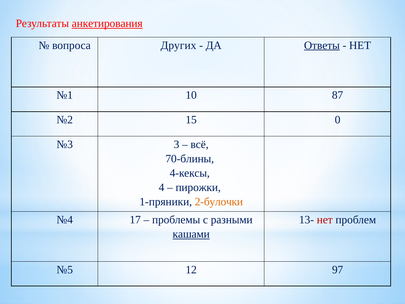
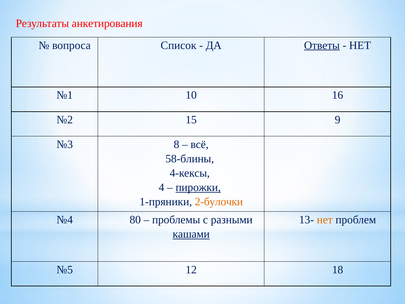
анкетирования underline: present -> none (107, 23)
Других: Других -> Список (179, 45)
87: 87 -> 16 (338, 95)
0: 0 -> 9 (338, 120)
3: 3 -> 8 (177, 144)
70-блины: 70-блины -> 58-блины (190, 159)
пирожки underline: none -> present (198, 187)
17: 17 -> 80 (135, 220)
нет colour: red -> orange (325, 220)
97: 97 -> 18 (338, 269)
